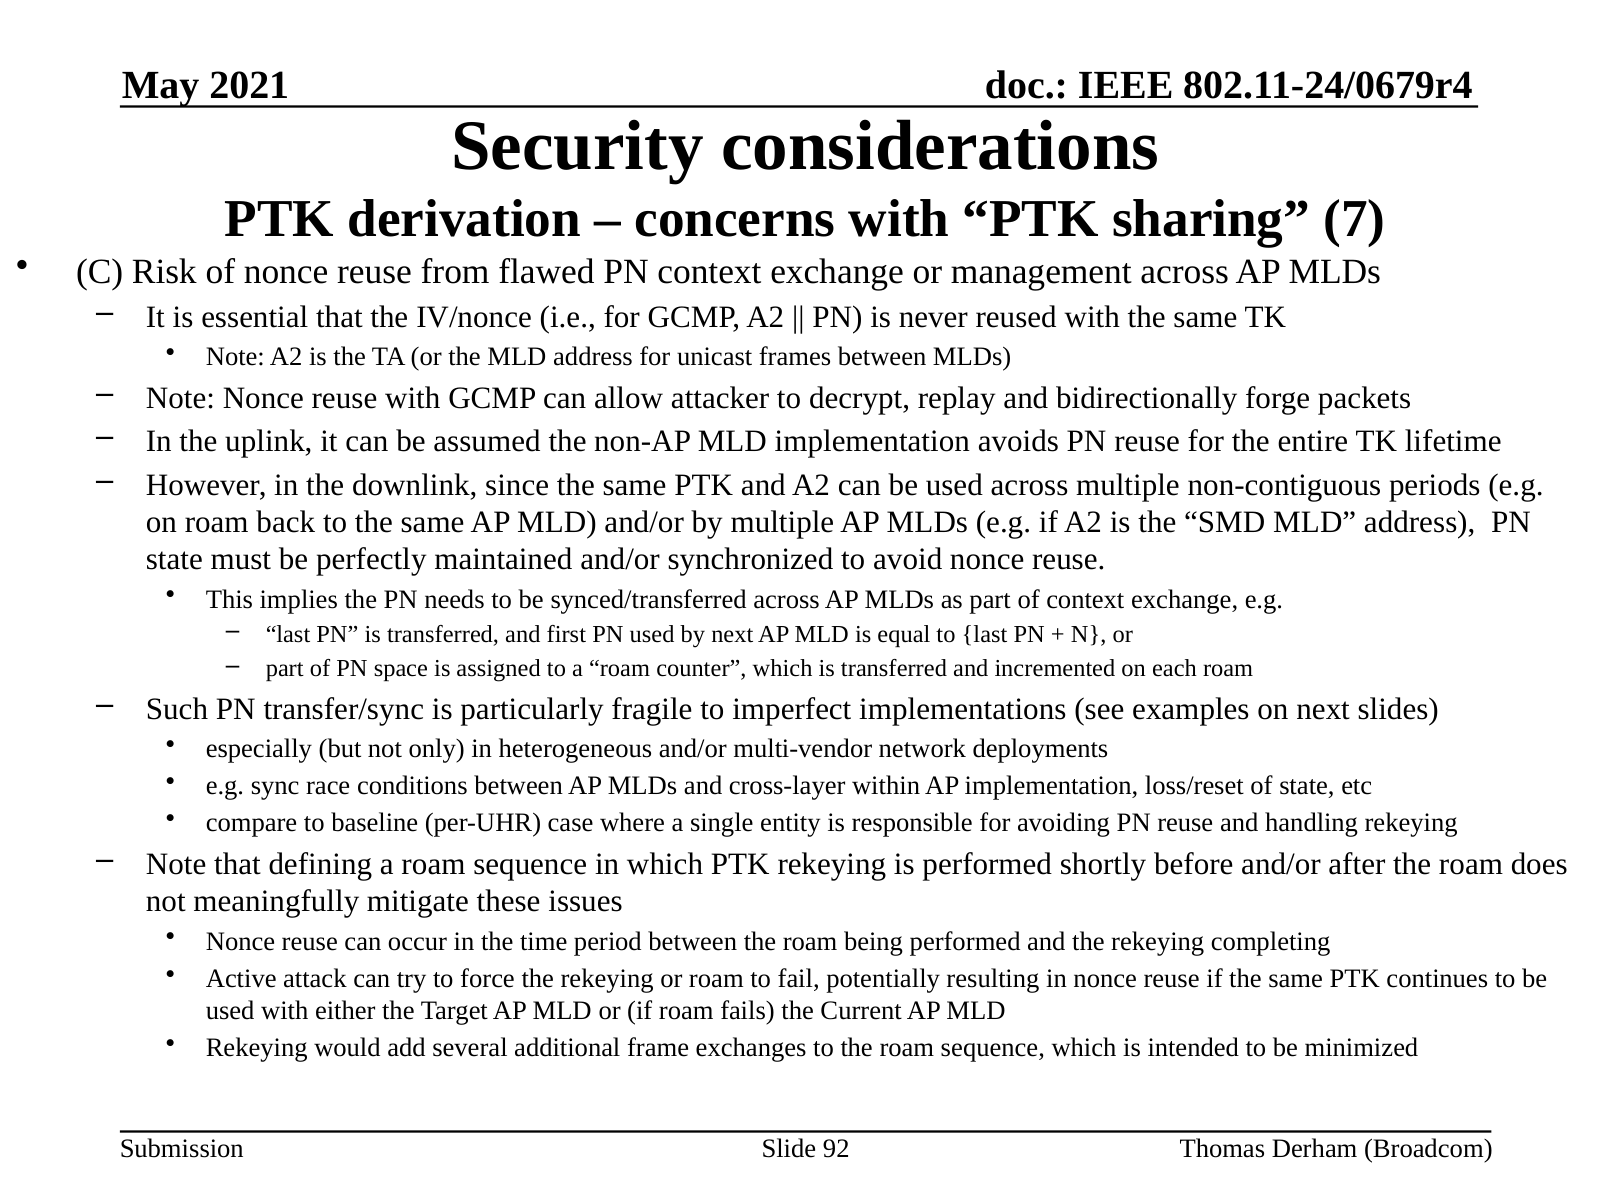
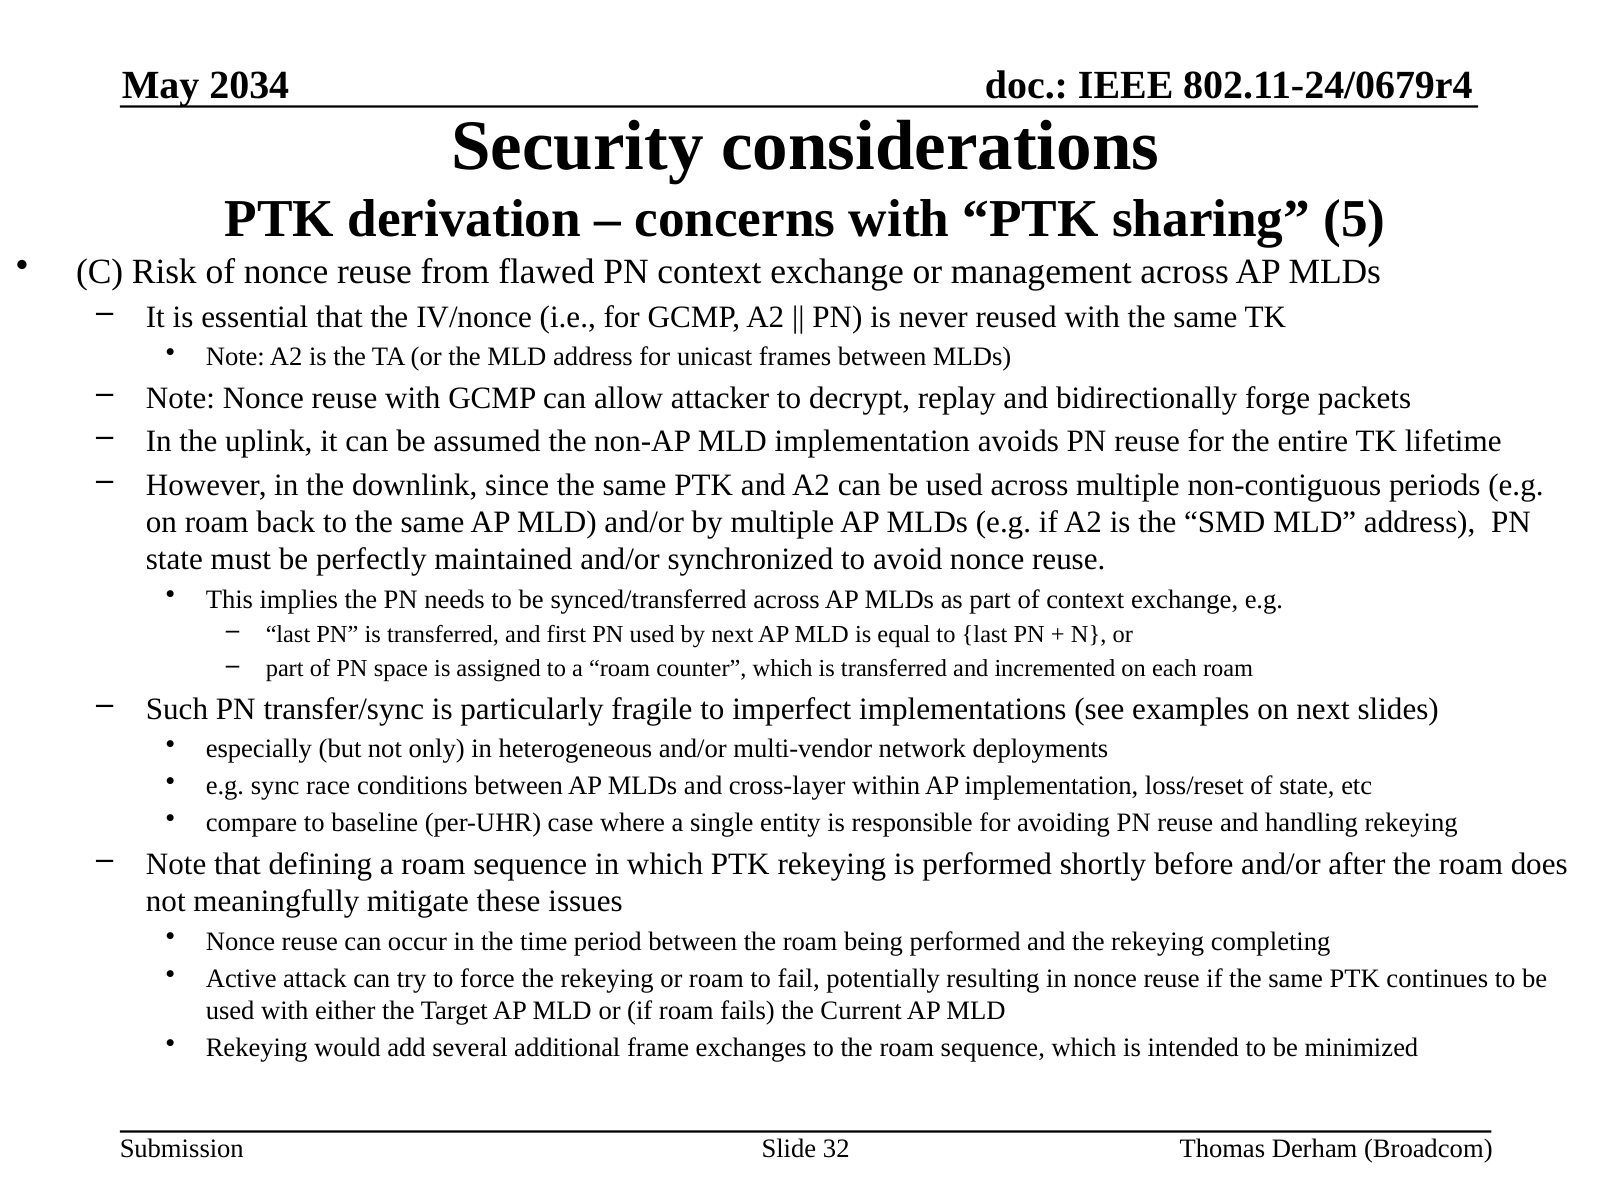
2021: 2021 -> 2034 (249, 85)
7: 7 -> 5 (1355, 219)
92: 92 -> 32 (836, 1149)
